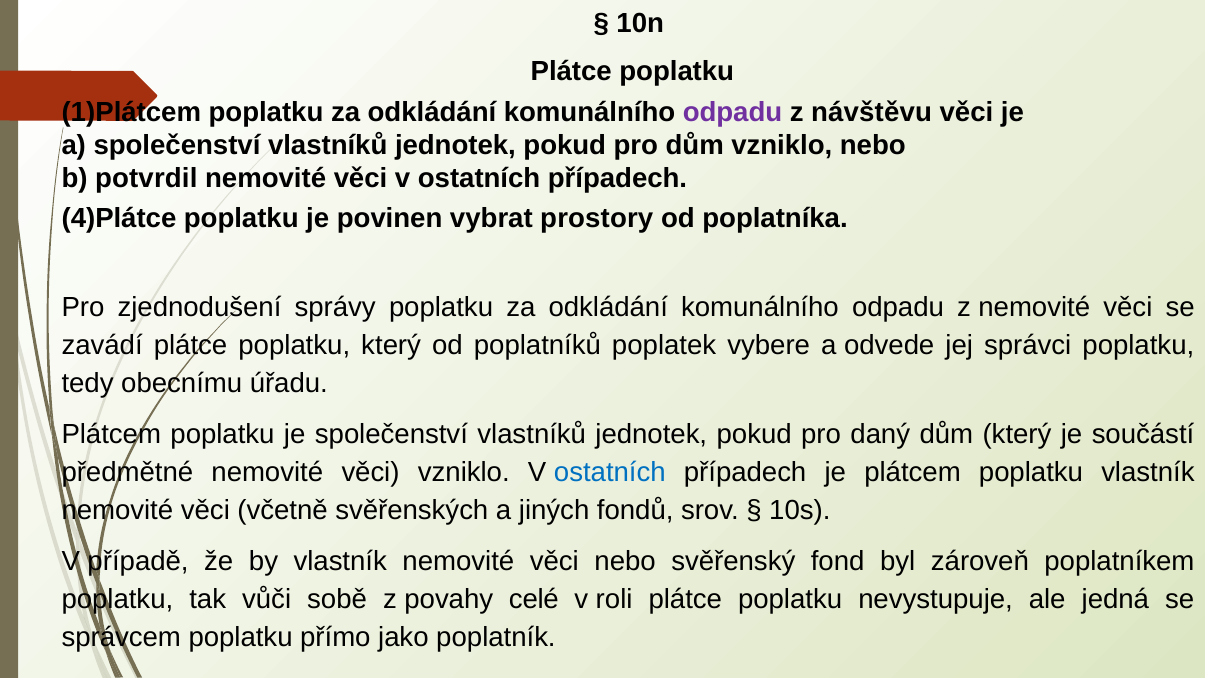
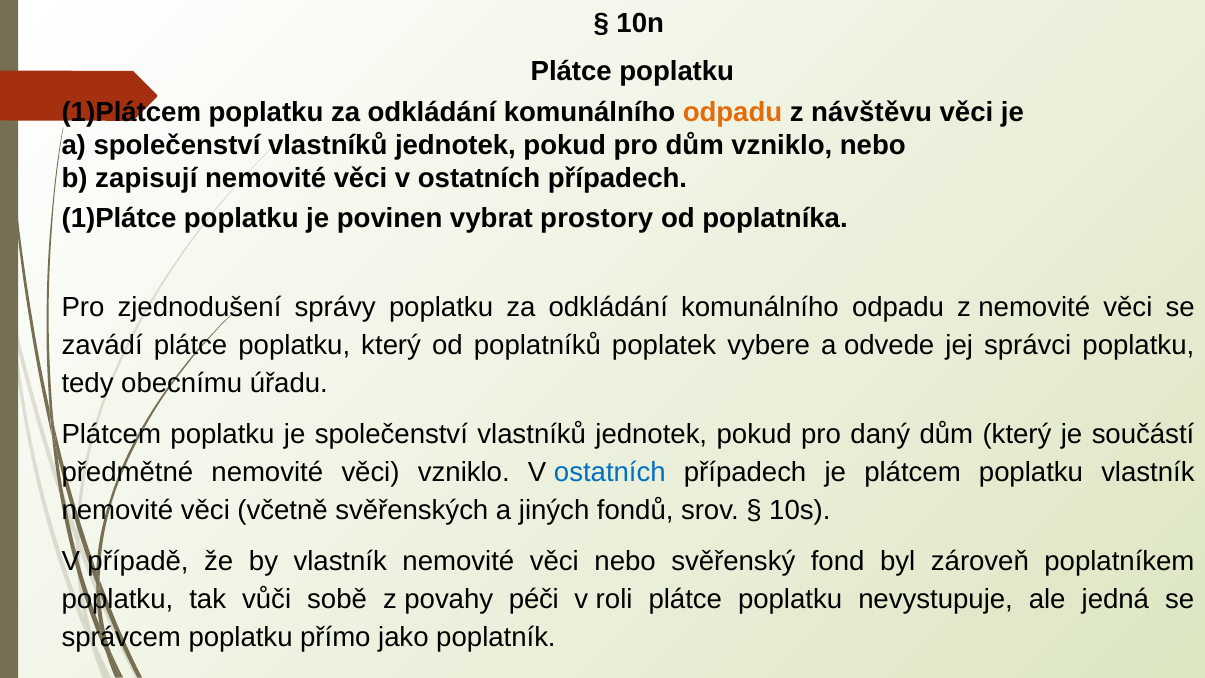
odpadu colour: purple -> orange (732, 112)
potvrdil: potvrdil -> zapisují (146, 178)
4)Plátce: 4)Plátce -> 1)Plátce (119, 219)
celé: celé -> péči (534, 599)
